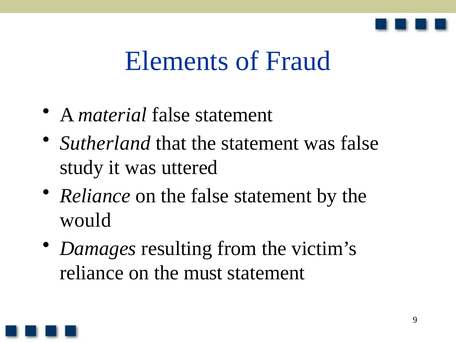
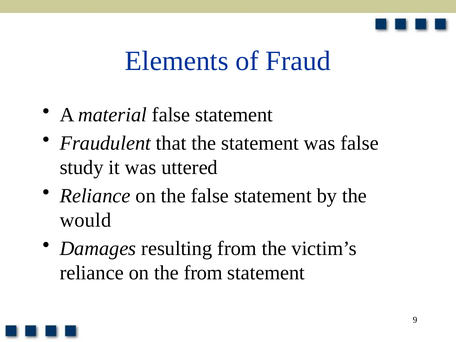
Sutherland: Sutherland -> Fraudulent (105, 143)
the must: must -> from (203, 273)
